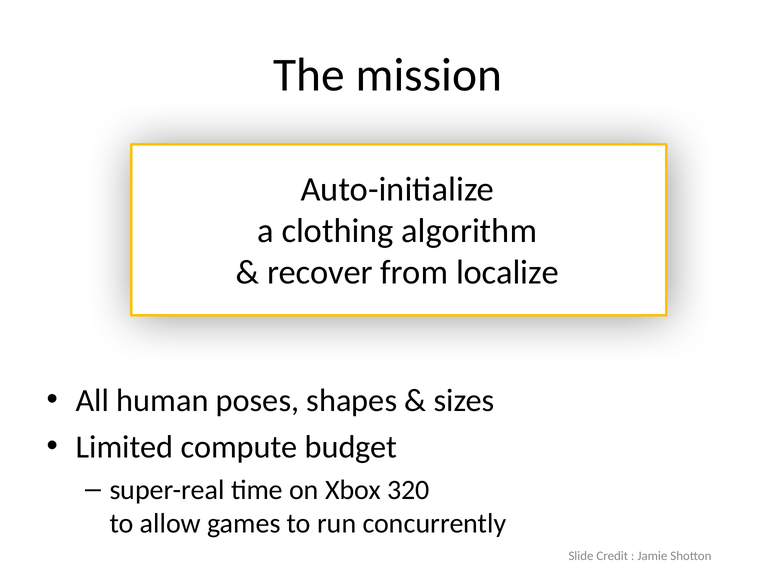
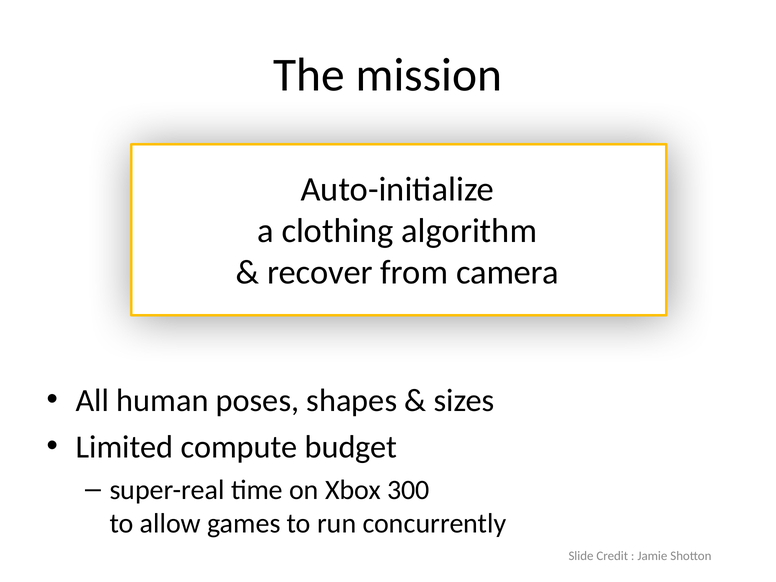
localize: localize -> camera (507, 272)
320: 320 -> 300 (408, 490)
